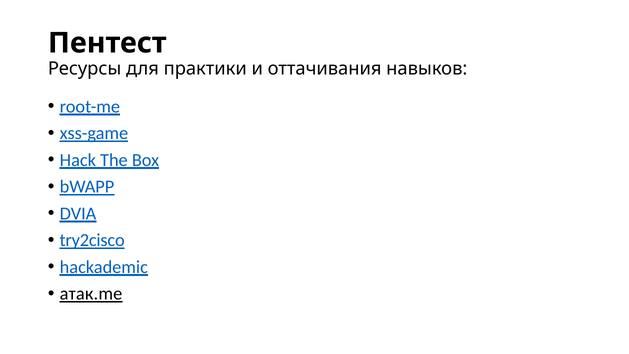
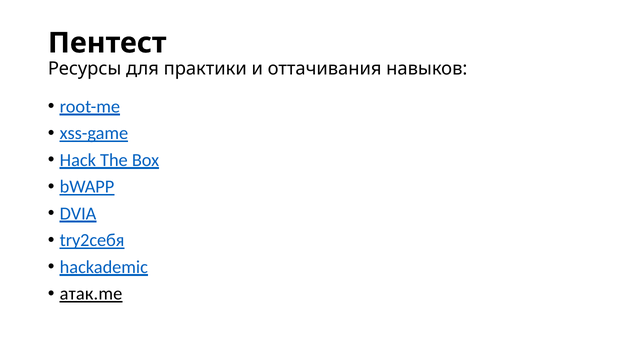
try2cisco: try2cisco -> try2себя (92, 240)
